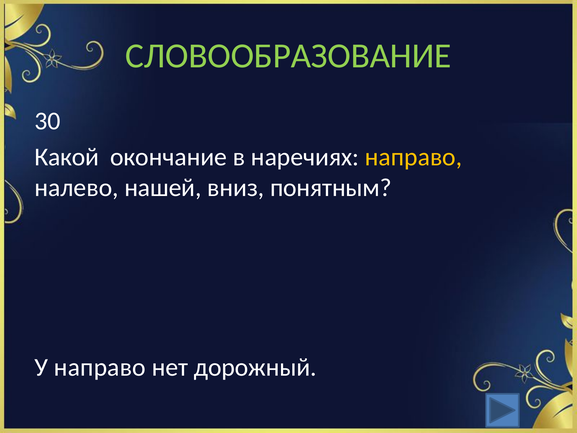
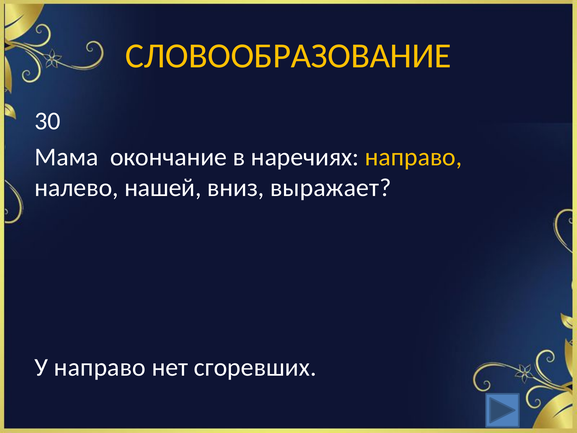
СЛОВООБРАЗОВАНИЕ colour: light green -> yellow (288, 56)
Какой: Какой -> Мама (67, 157)
понятным: понятным -> выражает (331, 188)
дорожный: дорожный -> сгоревших (255, 367)
